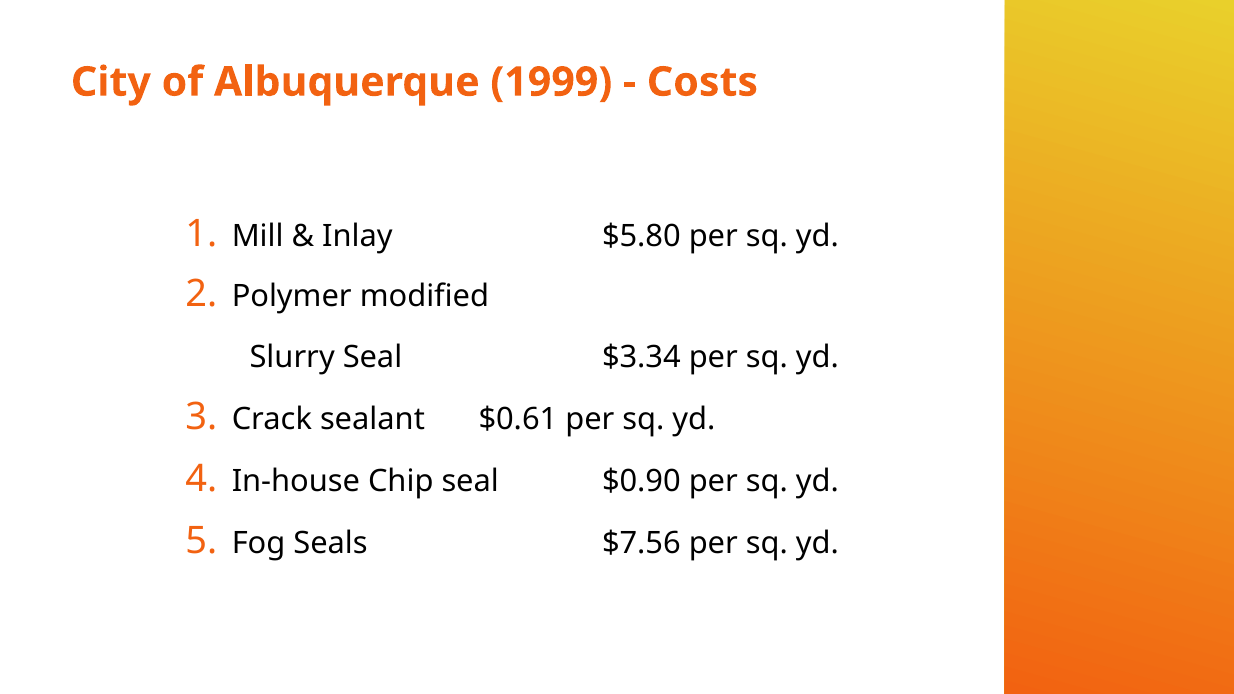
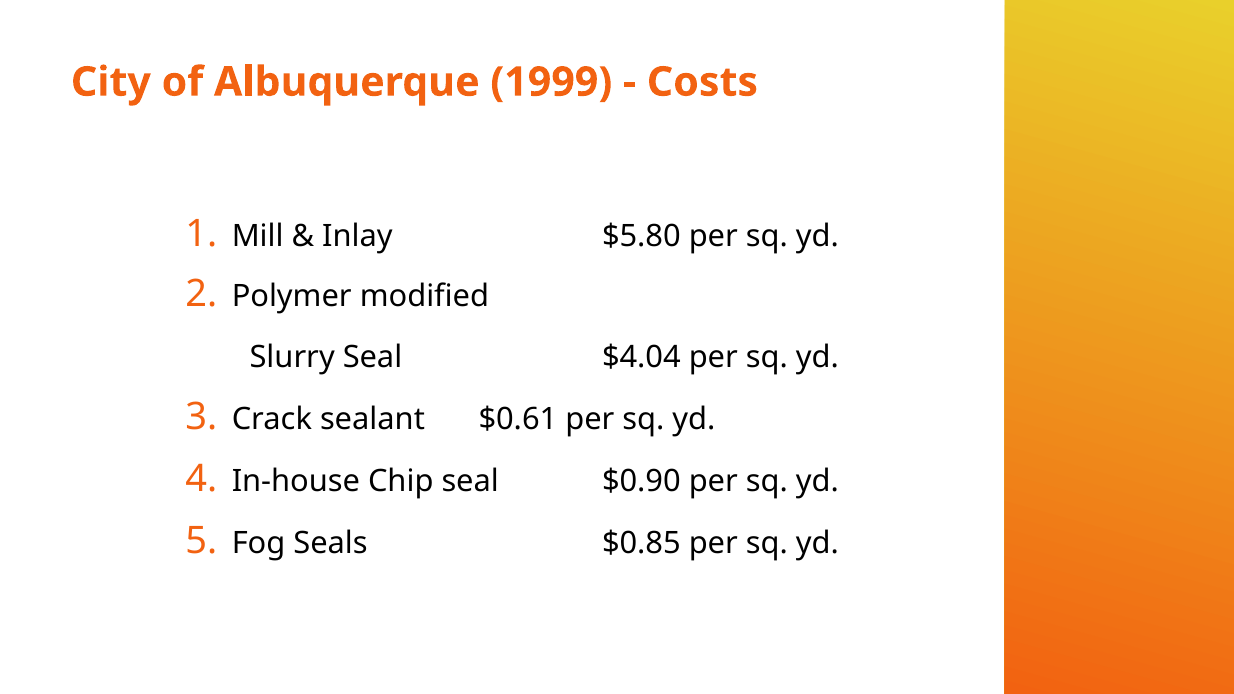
$3.34: $3.34 -> $4.04 (641, 357)
$7.56: $7.56 -> $0.85 (641, 544)
